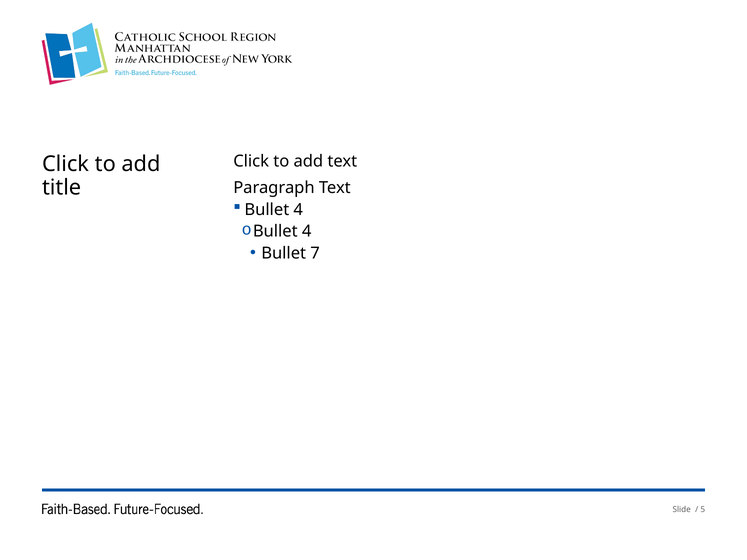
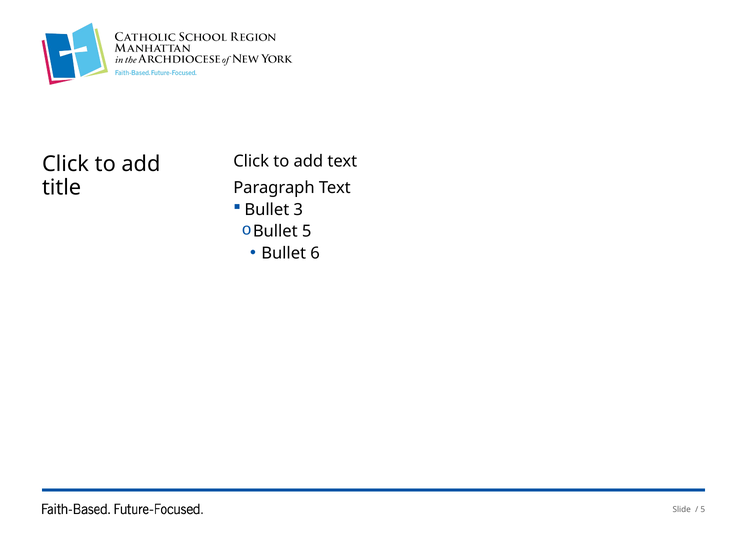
4: 4 -> 3 (298, 210)
4: 4 -> 5 (307, 231)
7: 7 -> 6 (315, 253)
